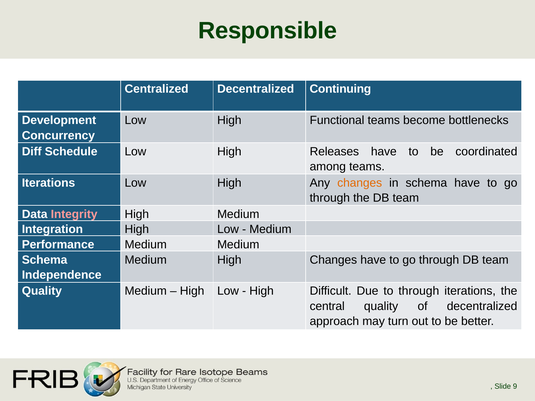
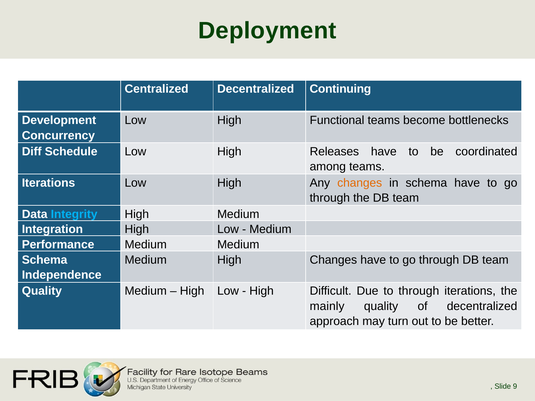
Responsible: Responsible -> Deployment (267, 31)
Integrity colour: pink -> light blue (74, 214)
central: central -> mainly (327, 306)
